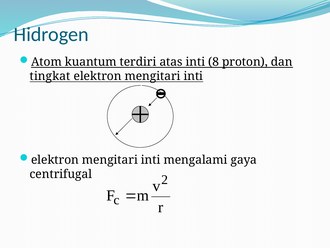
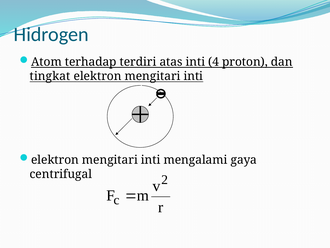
kuantum: kuantum -> terhadap (91, 62)
8: 8 -> 4 (214, 62)
